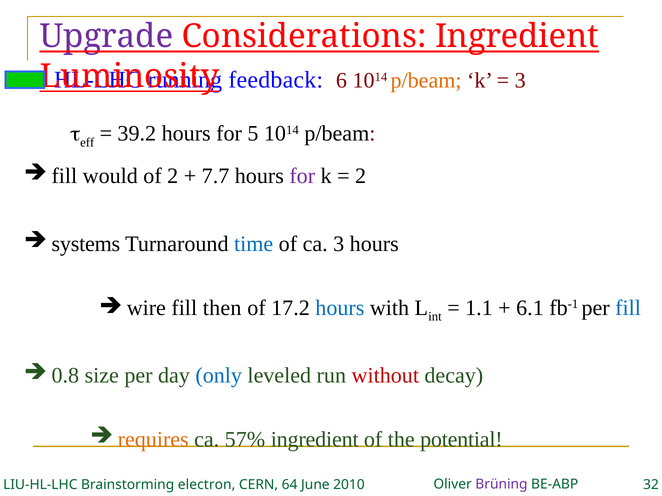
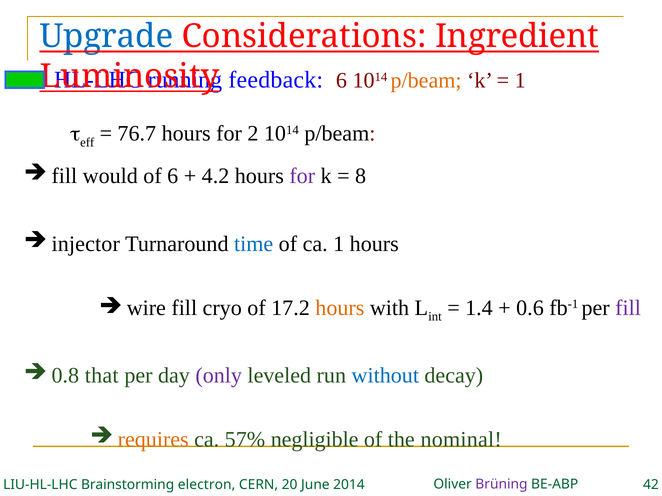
Upgrade colour: purple -> blue (106, 37)
3: 3 -> 1 (520, 81)
39.2: 39.2 -> 76.7 (137, 134)
5: 5 -> 2 (253, 134)
of 2: 2 -> 6 (173, 176)
7.7: 7.7 -> 4.2 (216, 176)
2: 2 -> 8 (361, 176)
systems: systems -> injector (86, 244)
ca 3: 3 -> 1 (339, 244)
then: then -> cryo (222, 308)
hours colour: blue -> orange (340, 308)
1.1: 1.1 -> 1.4 (479, 308)
6.1: 6.1 -> 0.6 (530, 308)
fill colour: blue -> purple (628, 308)
size: size -> that (102, 376)
only colour: blue -> purple (219, 376)
without colour: red -> blue (385, 376)
57% ingredient: ingredient -> negligible (315, 440)
potential: potential -> nominal (461, 440)
32: 32 -> 42 (651, 485)
64: 64 -> 20 (290, 485)
2010: 2010 -> 2014 (349, 485)
